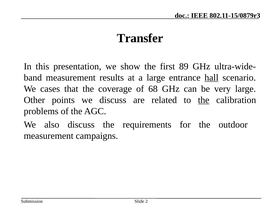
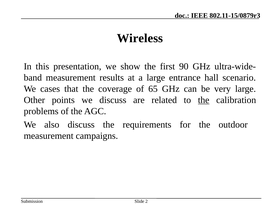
Transfer: Transfer -> Wireless (140, 38)
89: 89 -> 90 (184, 66)
hall underline: present -> none (212, 78)
68: 68 -> 65 (153, 89)
